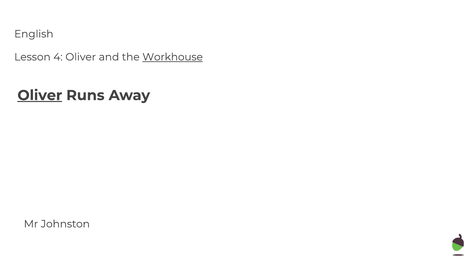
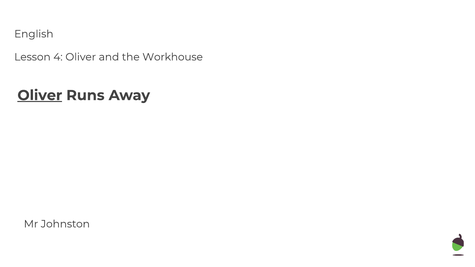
Workhouse underline: present -> none (173, 57)
